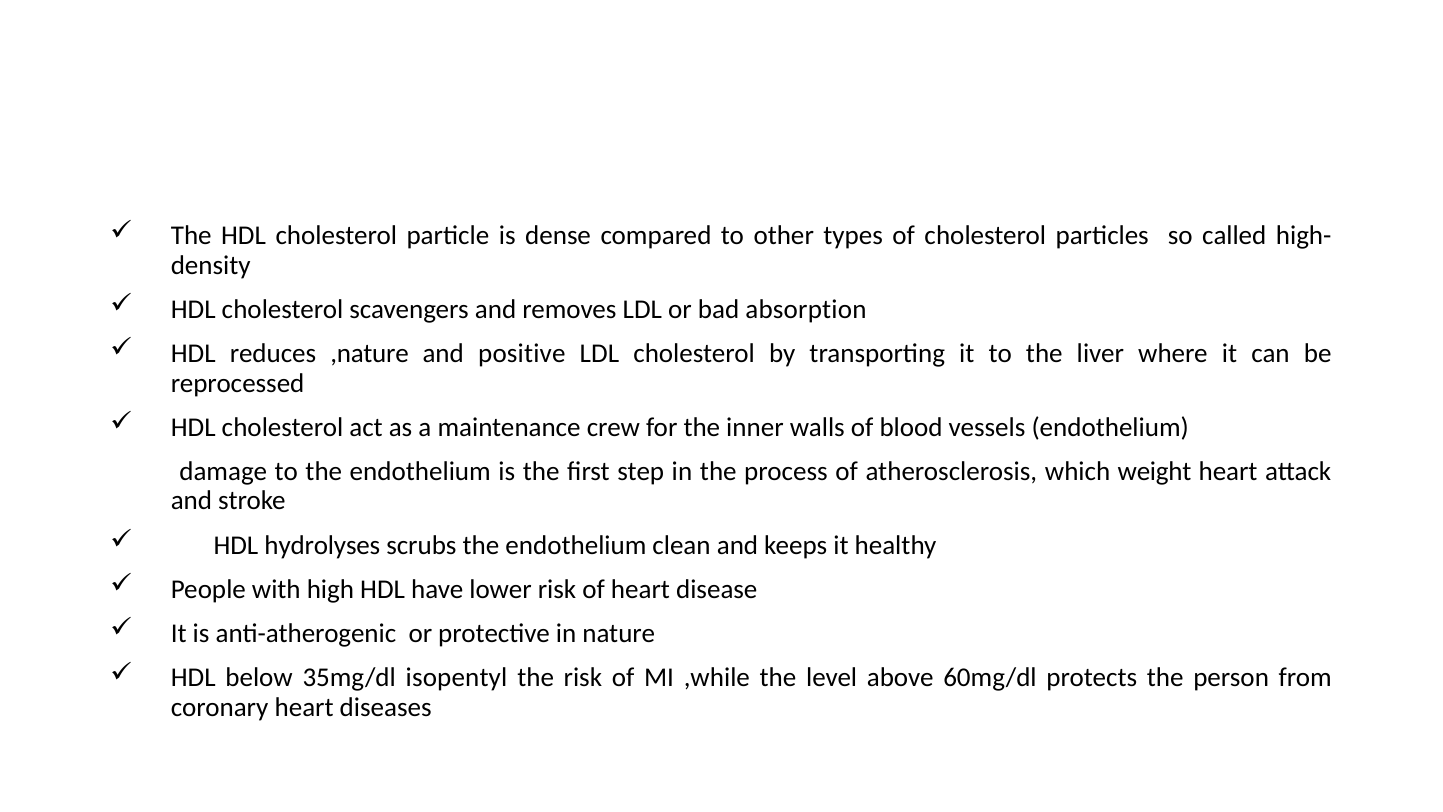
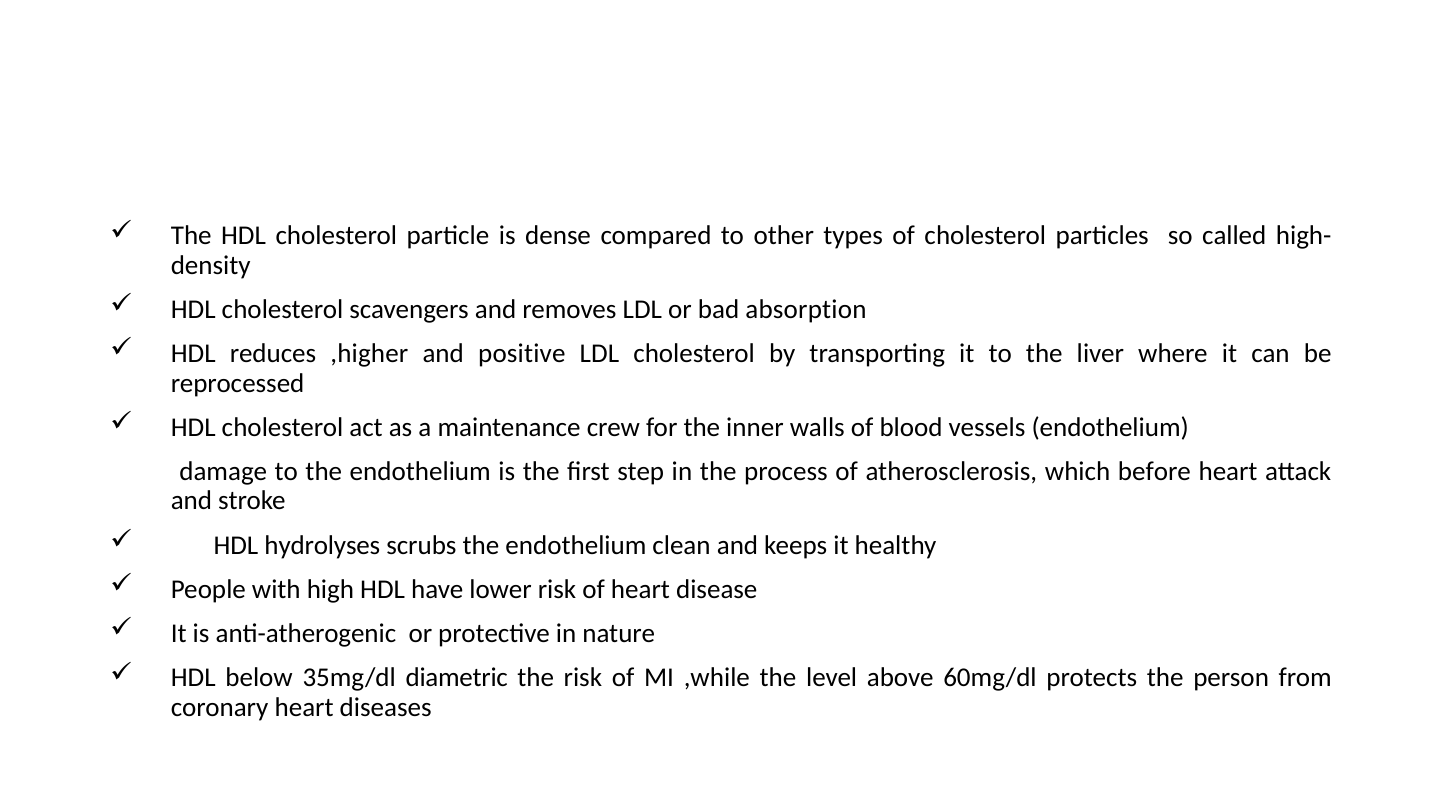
,nature: ,nature -> ,higher (369, 354)
weight: weight -> before (1154, 471)
isopentyl: isopentyl -> diametric (457, 678)
